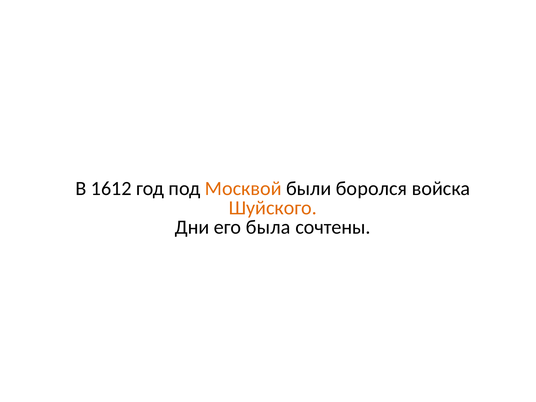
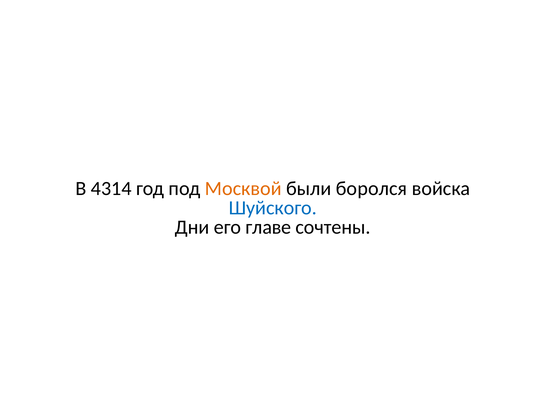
1612: 1612 -> 4314 (111, 189)
Шуйского colour: orange -> blue (273, 208)
была: была -> главе (268, 227)
